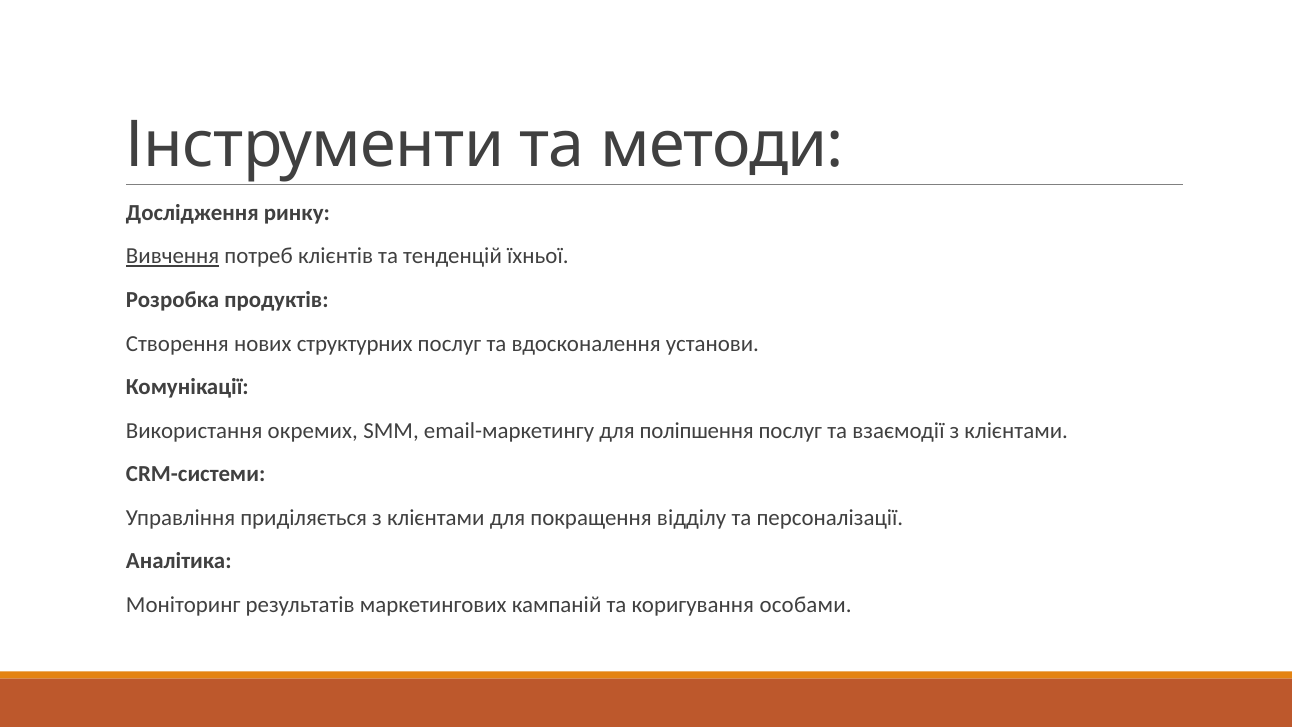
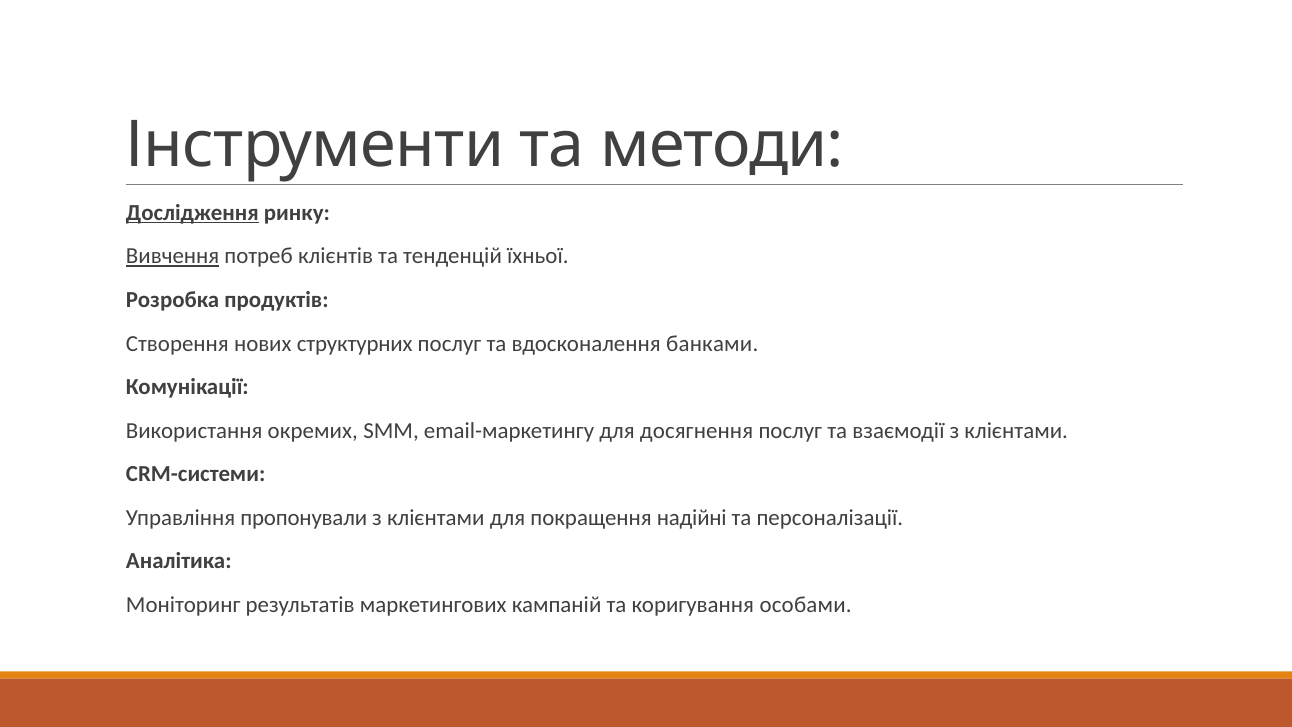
Дослідження underline: none -> present (192, 213)
установи: установи -> банками (712, 343)
поліпшення: поліпшення -> досягнення (697, 430)
приділяється: приділяється -> пропонували (304, 518)
відділу: відділу -> надійні (692, 518)
